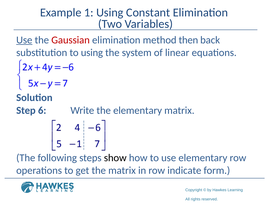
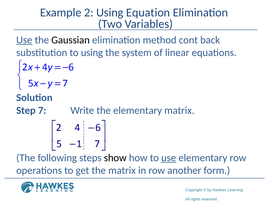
1: 1 -> 2 (89, 13)
Constant: Constant -> Equation (148, 13)
Gaussian colour: red -> black (71, 40)
then: then -> cont (188, 40)
6: 6 -> 7 (42, 110)
use underline: none -> present (169, 158)
indicate: indicate -> another (184, 171)
